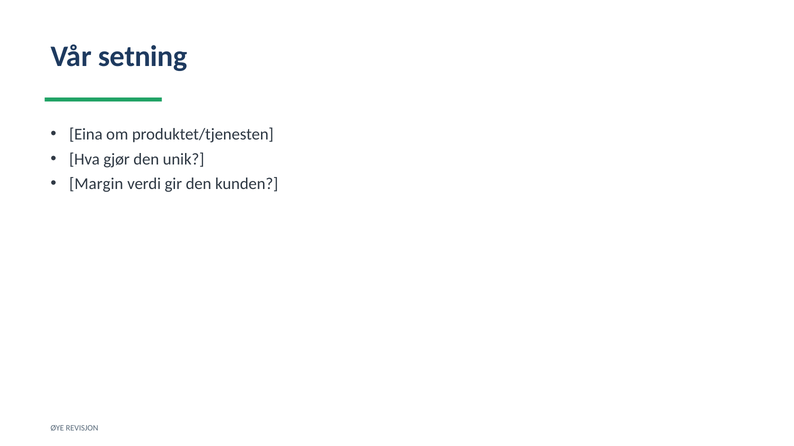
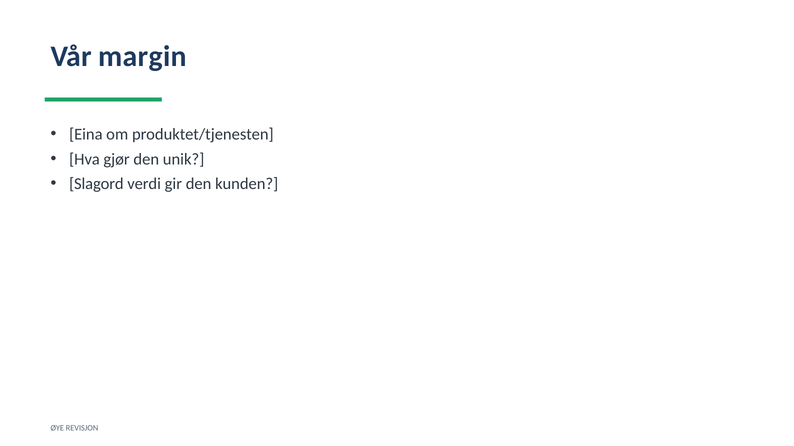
setning: setning -> margin (143, 57)
Margin: Margin -> Slagord (96, 184)
